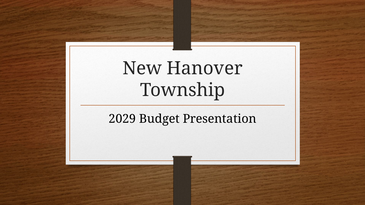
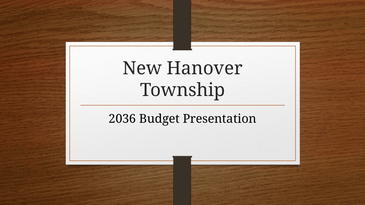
2029: 2029 -> 2036 (122, 119)
